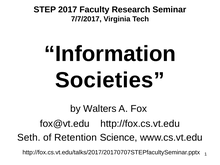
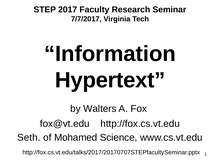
Societies: Societies -> Hypertext (110, 80)
Retention: Retention -> Mohamed (76, 137)
